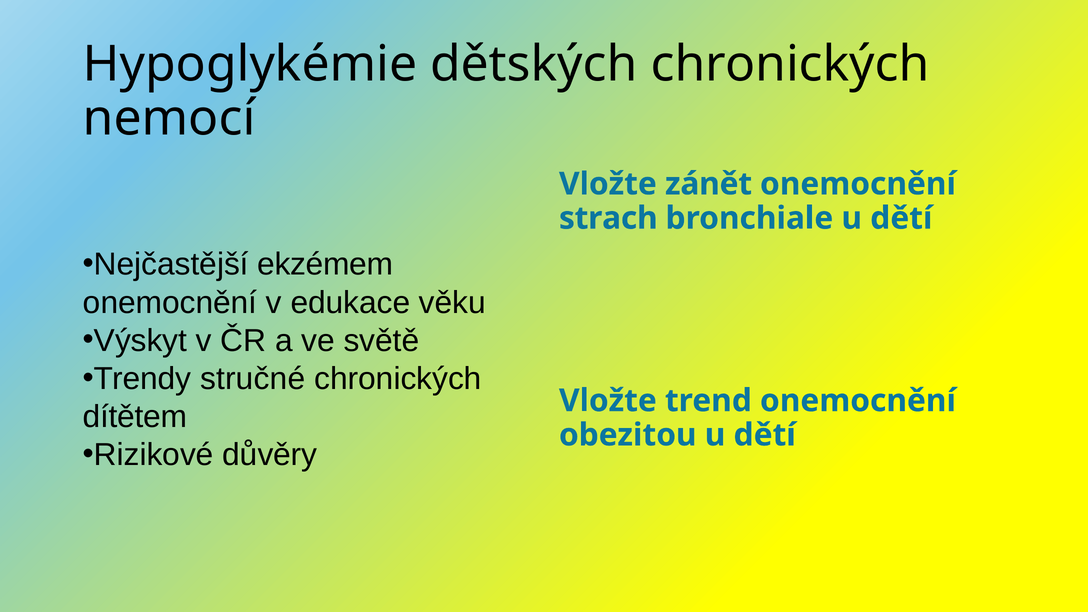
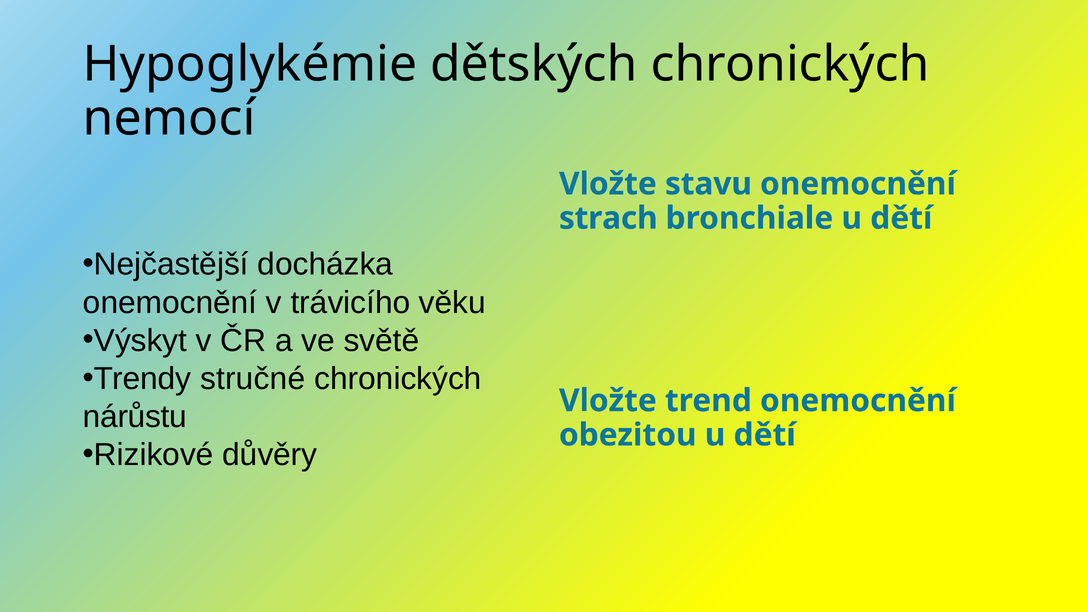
zánět: zánět -> stavu (708, 184)
ekzémem: ekzémem -> docházka (325, 264)
edukace: edukace -> trávicího (350, 303)
dítětem: dítětem -> nárůstu (135, 417)
